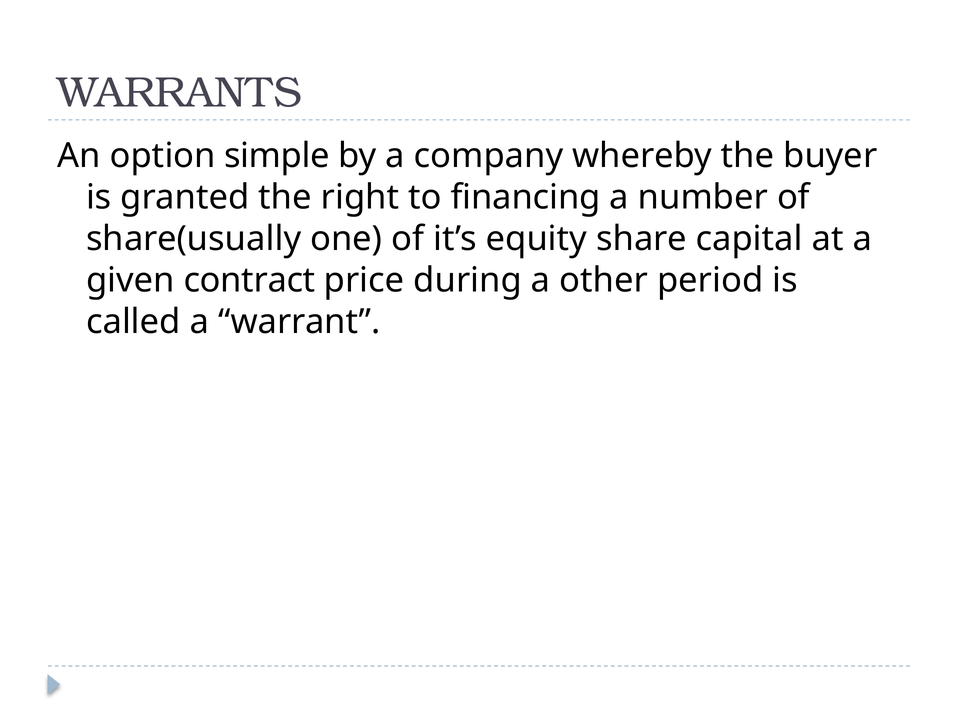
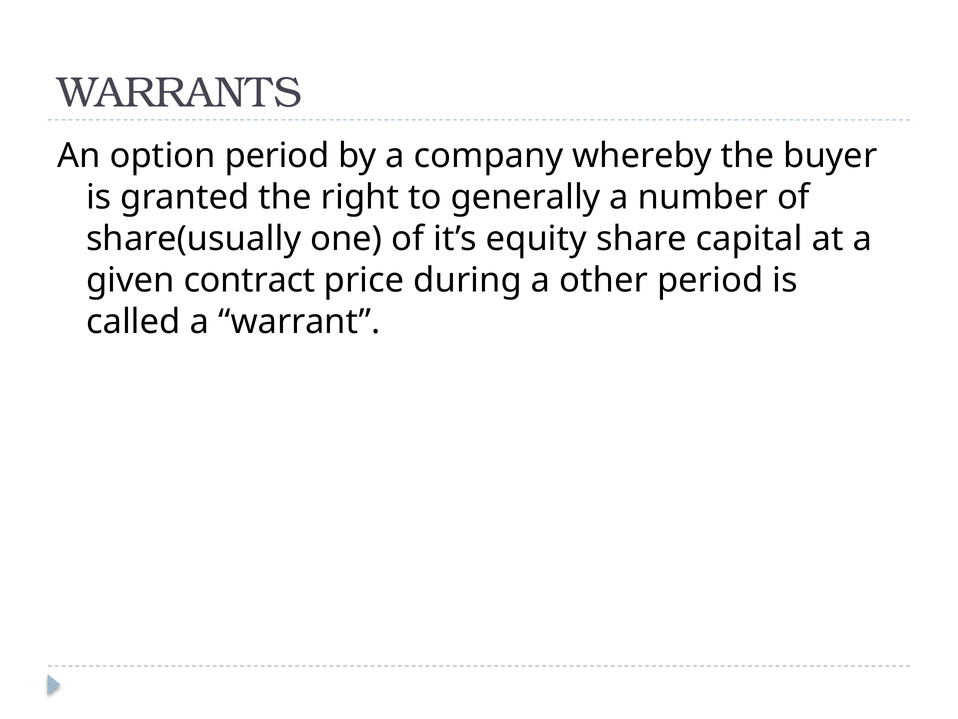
option simple: simple -> period (277, 156)
financing: financing -> generally (526, 197)
